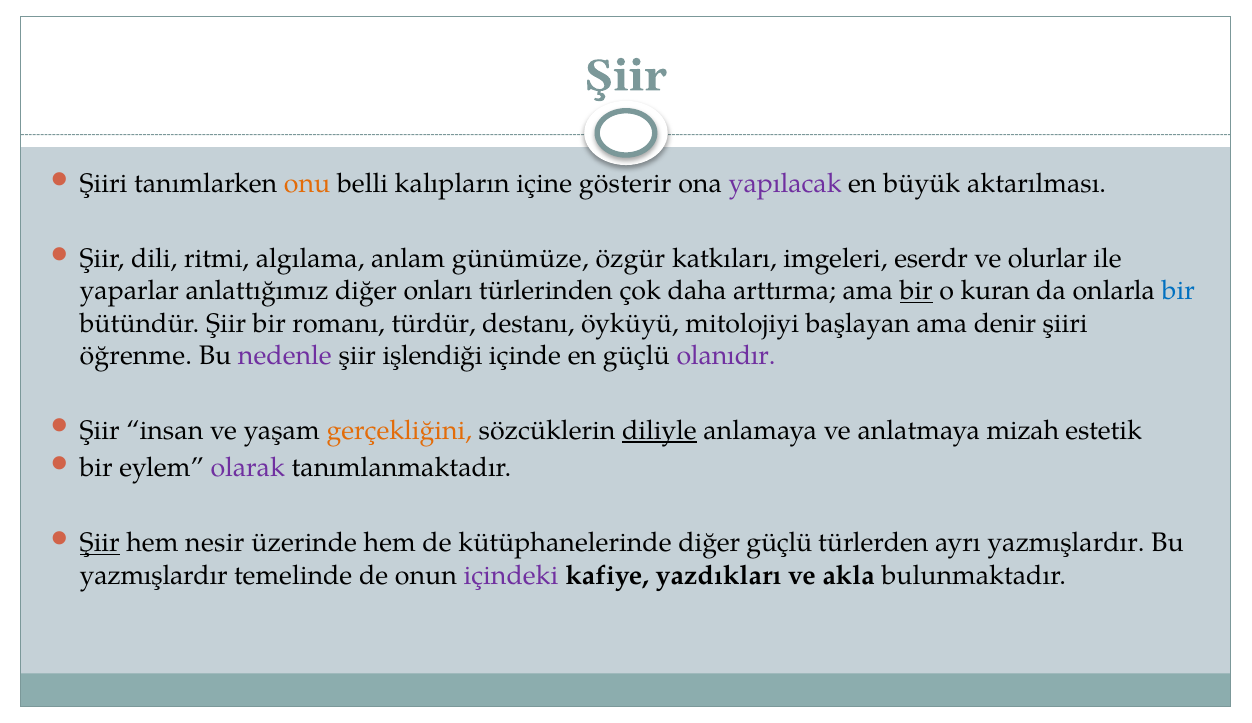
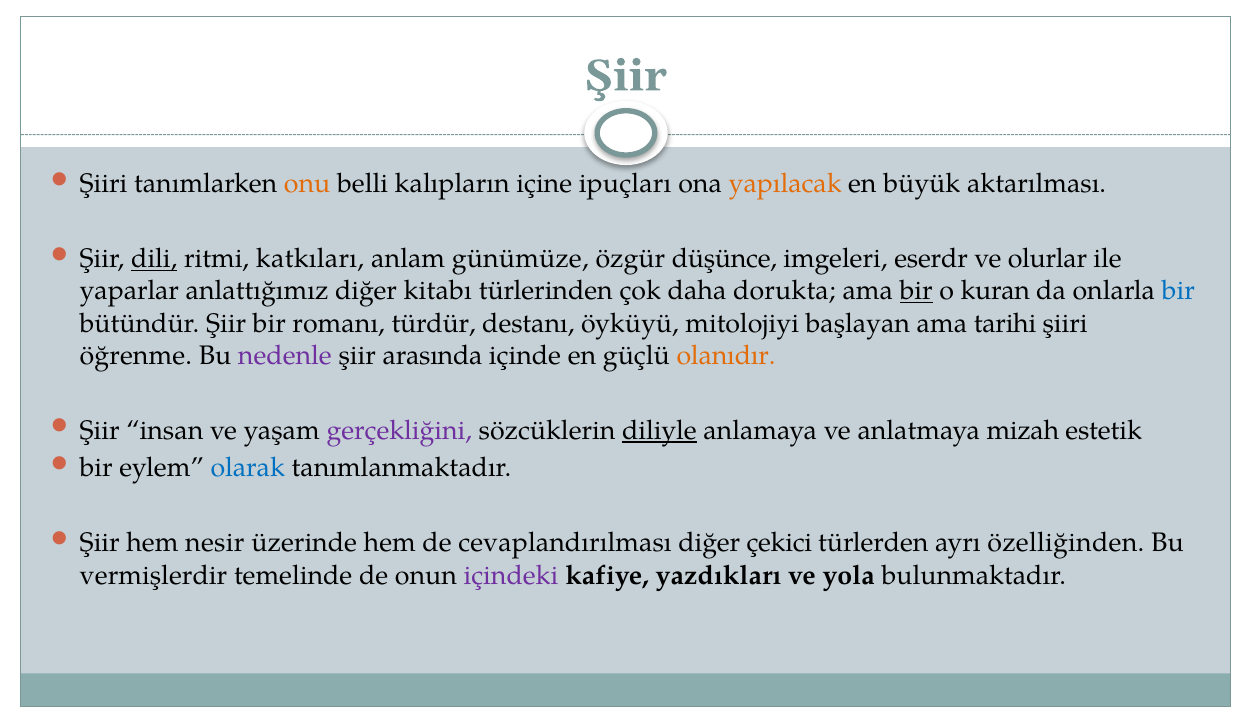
gösterir: gösterir -> ipuçları (625, 184)
yapılacak colour: purple -> orange (785, 184)
dili underline: none -> present (154, 259)
algılama: algılama -> katkıları (310, 259)
katkıları: katkıları -> düşünce (724, 259)
onları: onları -> kitabı (438, 291)
arttırma: arttırma -> dorukta (784, 291)
denir: denir -> tarihi (1005, 323)
işlendiği: işlendiği -> arasında (433, 355)
olanıdır colour: purple -> orange (726, 355)
gerçekliğini colour: orange -> purple (399, 430)
olarak colour: purple -> blue (248, 468)
Şiir underline: present -> none (100, 543)
kütüphanelerinde: kütüphanelerinde -> cevaplandırılması (565, 543)
diğer güçlü: güçlü -> çekici (779, 543)
ayrı yazmışlardır: yazmışlardır -> özelliğinden (1066, 543)
yazmışlardır: yazmışlardır -> vermişlerdir (153, 575)
akla: akla -> yola (849, 575)
